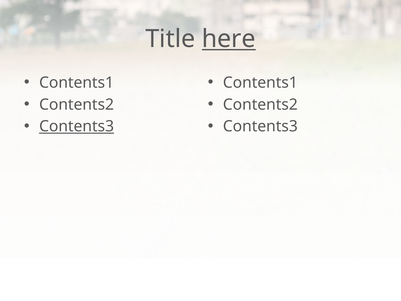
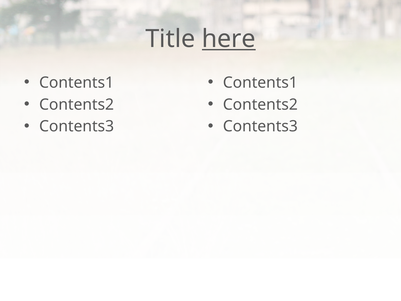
Contents3 underline: present -> none (77, 126)
